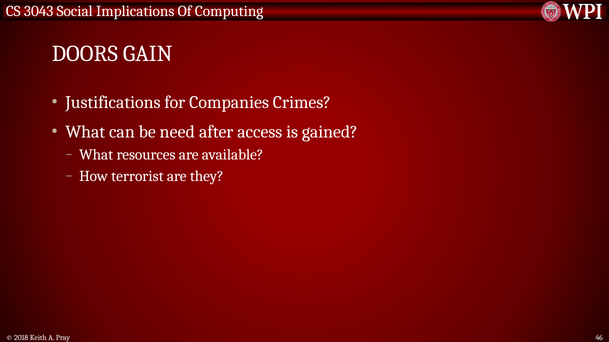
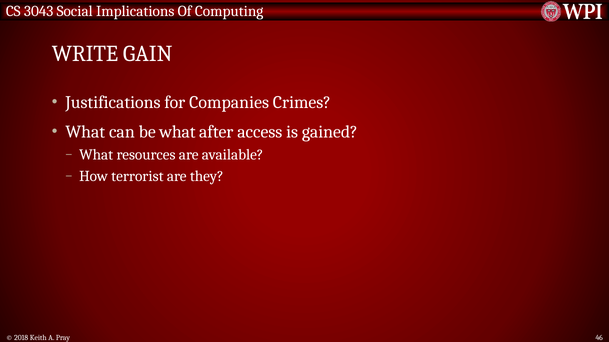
DOORS: DOORS -> WRITE (85, 54)
be need: need -> what (177, 132)
